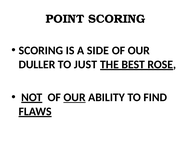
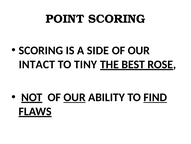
DULLER: DULLER -> INTACT (37, 64)
JUST: JUST -> TINY (86, 64)
FIND underline: none -> present (155, 97)
